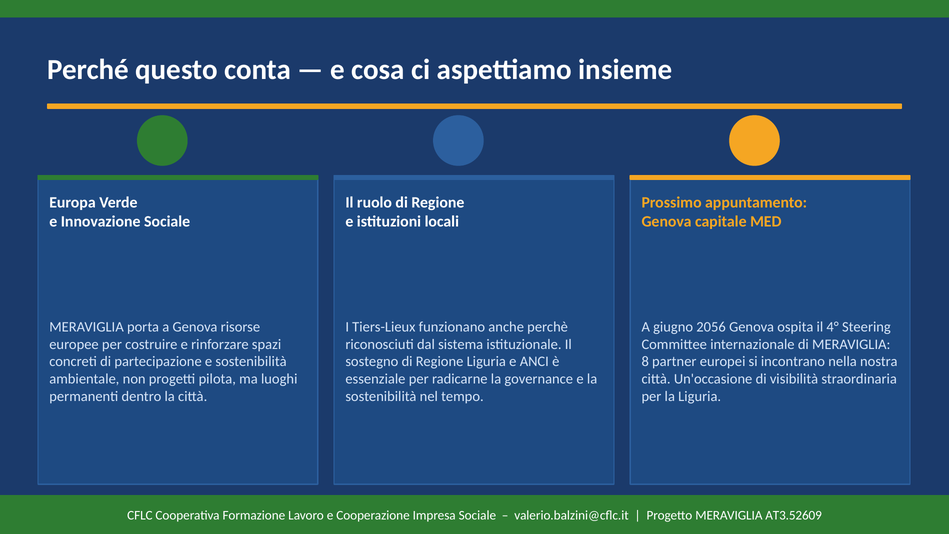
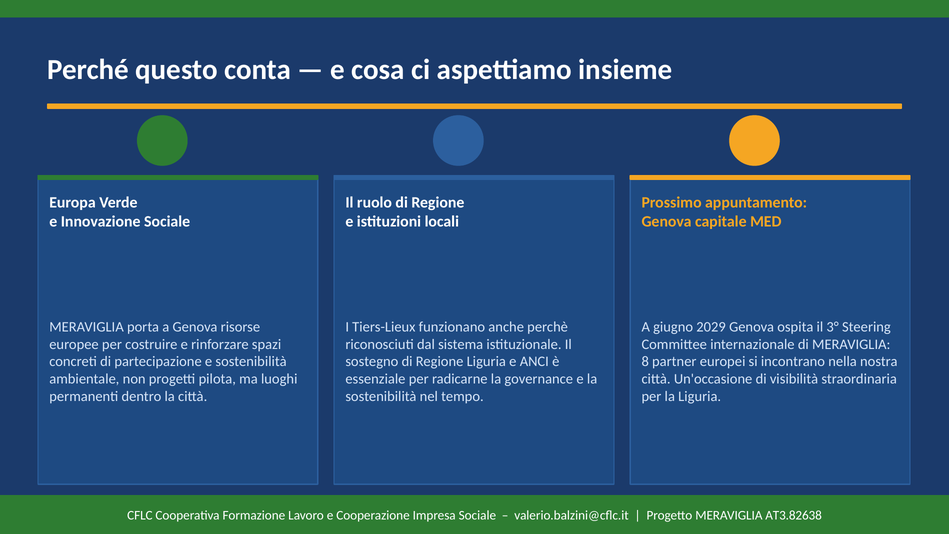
2056: 2056 -> 2029 (711, 327)
4°: 4° -> 3° (833, 327)
AT3.52609: AT3.52609 -> AT3.82638 (794, 515)
